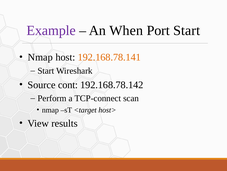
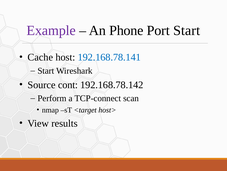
When: When -> Phone (126, 30)
Nmap: Nmap -> Cache (40, 57)
192.168.78.141 colour: orange -> blue (109, 57)
